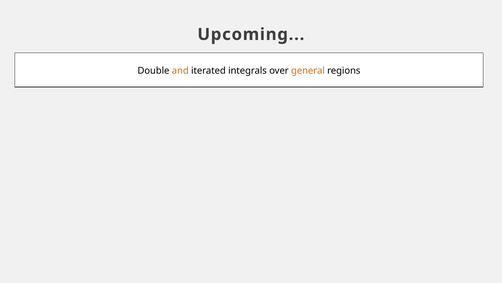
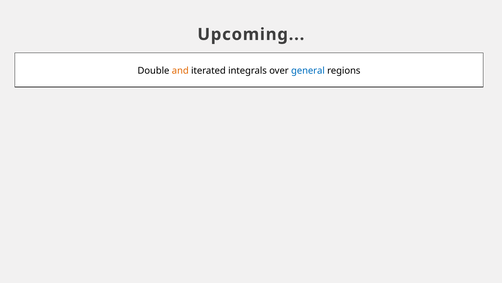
general colour: orange -> blue (308, 70)
